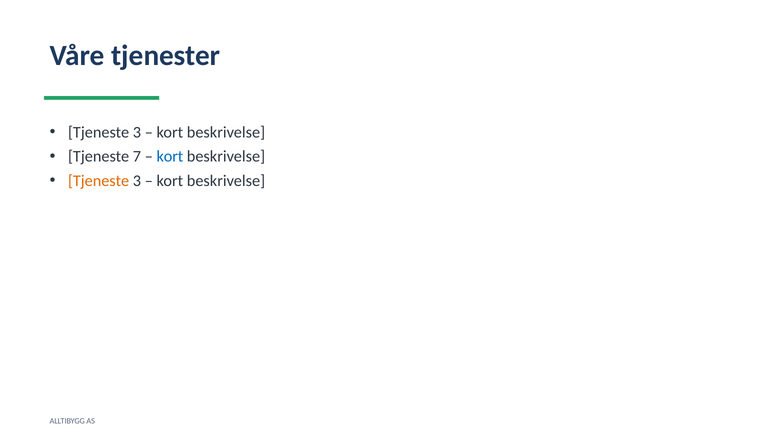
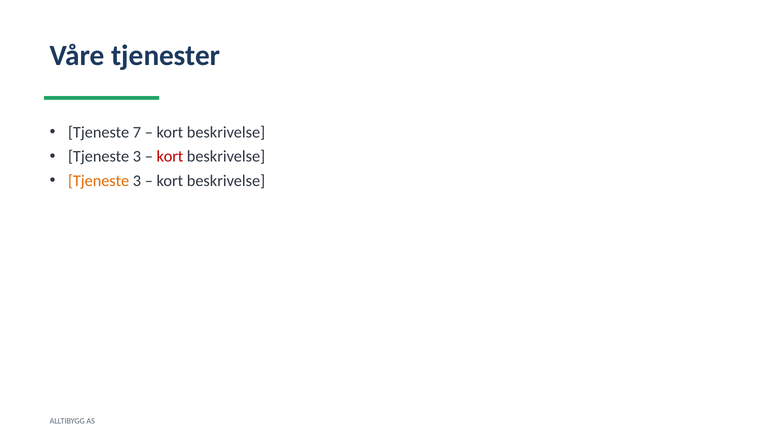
3: 3 -> 7 (137, 132)
7: 7 -> 3 (137, 157)
kort colour: blue -> red (170, 157)
